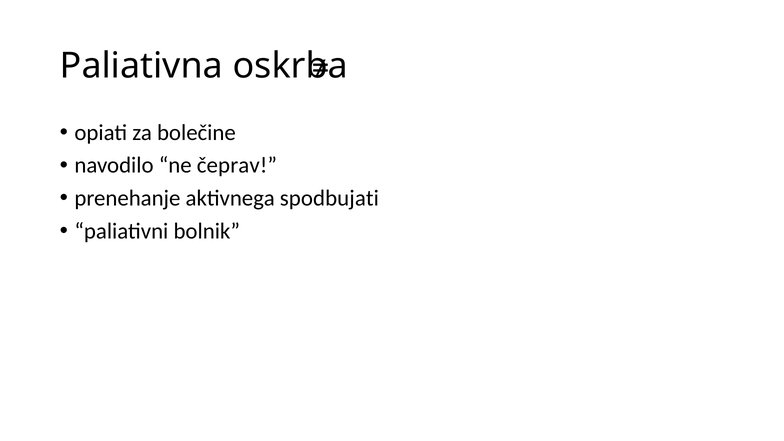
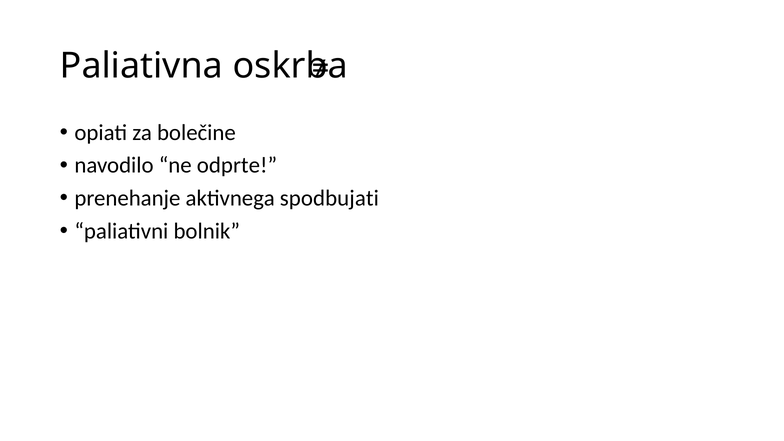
čeprav: čeprav -> odprte (237, 165)
